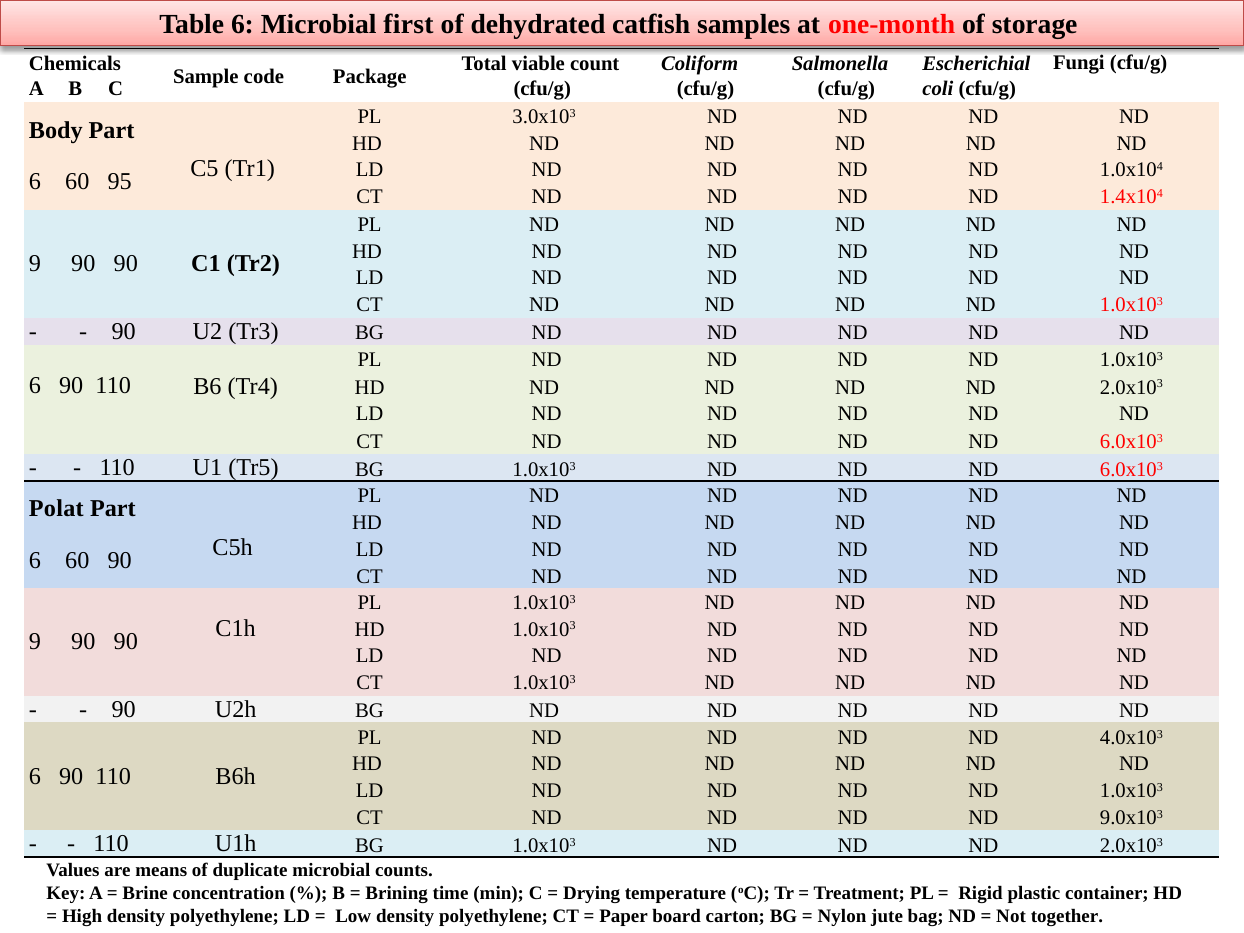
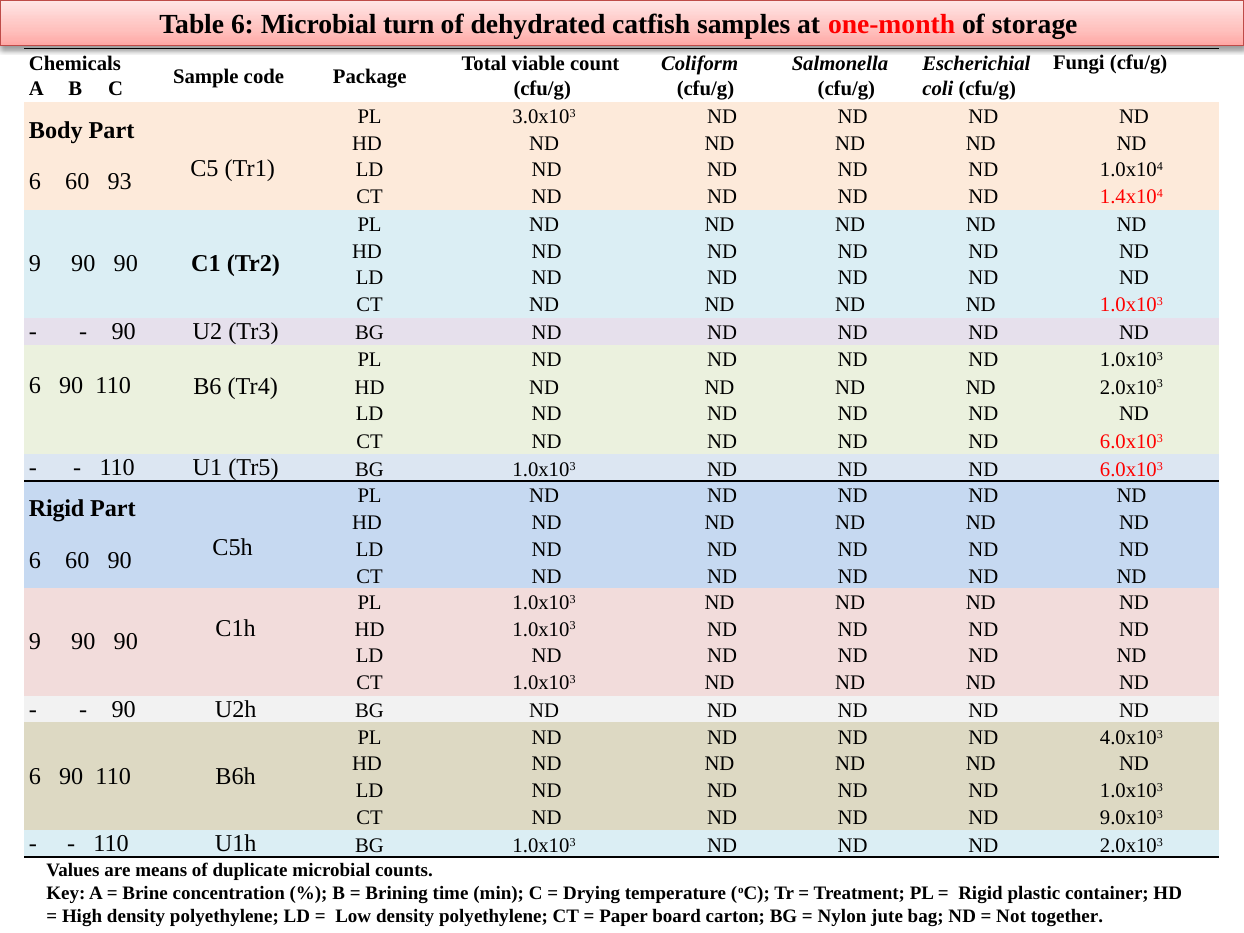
first: first -> turn (409, 25)
95: 95 -> 93 (120, 182)
Polat: Polat -> Rigid (57, 509)
